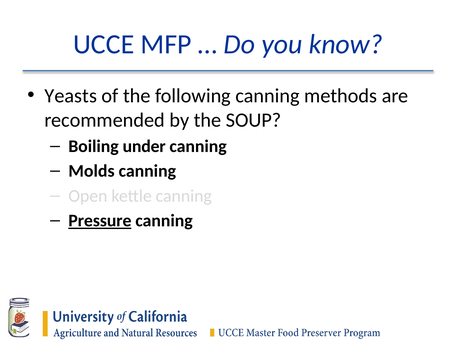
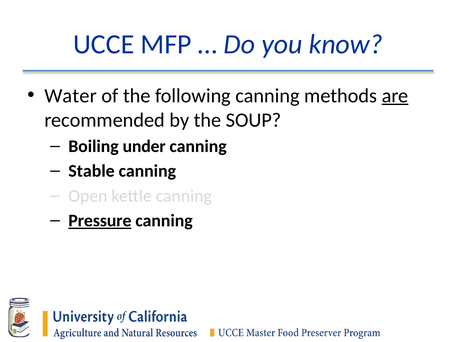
Yeasts: Yeasts -> Water (71, 96)
are underline: none -> present (395, 96)
Molds: Molds -> Stable (92, 171)
